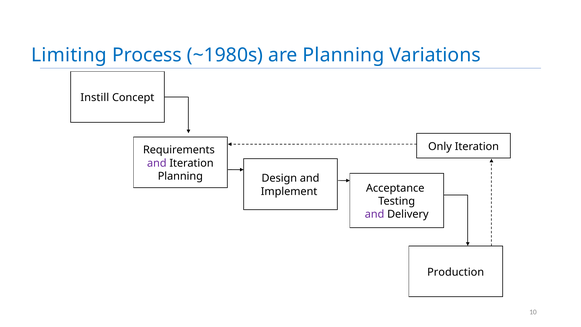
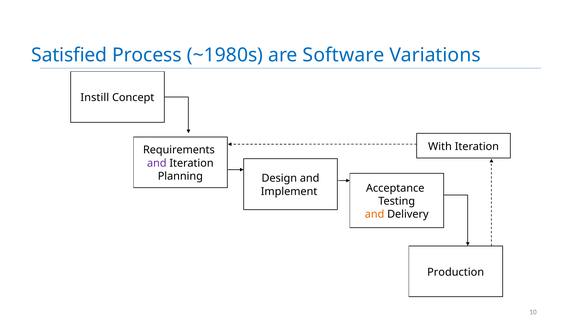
Limiting: Limiting -> Satisfied (69, 55)
are Planning: Planning -> Software (344, 55)
Only: Only -> With (440, 146)
and colour: purple -> orange (375, 214)
